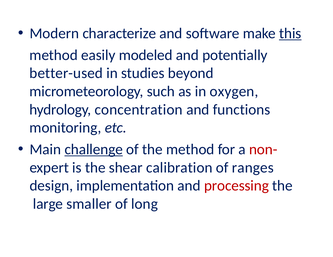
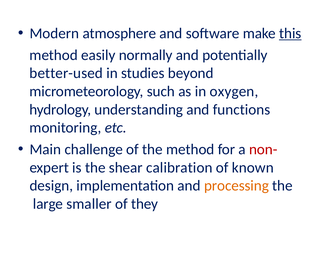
characterize: characterize -> atmosphere (119, 33)
modeled: modeled -> normally (146, 55)
concentration: concentration -> understanding (139, 110)
challenge underline: present -> none (94, 150)
ranges: ranges -> known (253, 168)
processing colour: red -> orange (236, 186)
long: long -> they (145, 204)
